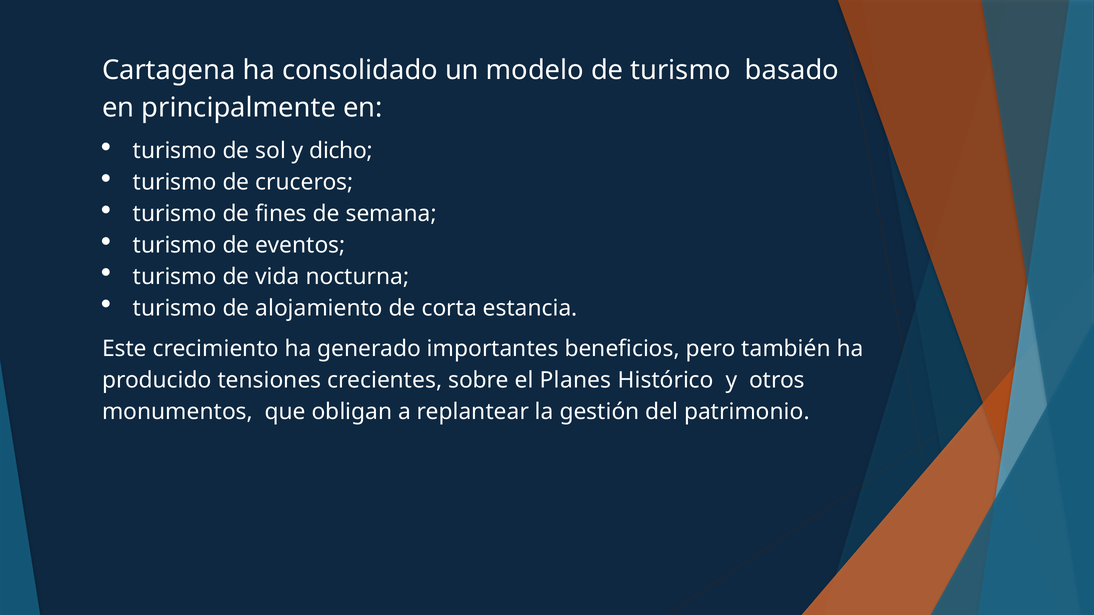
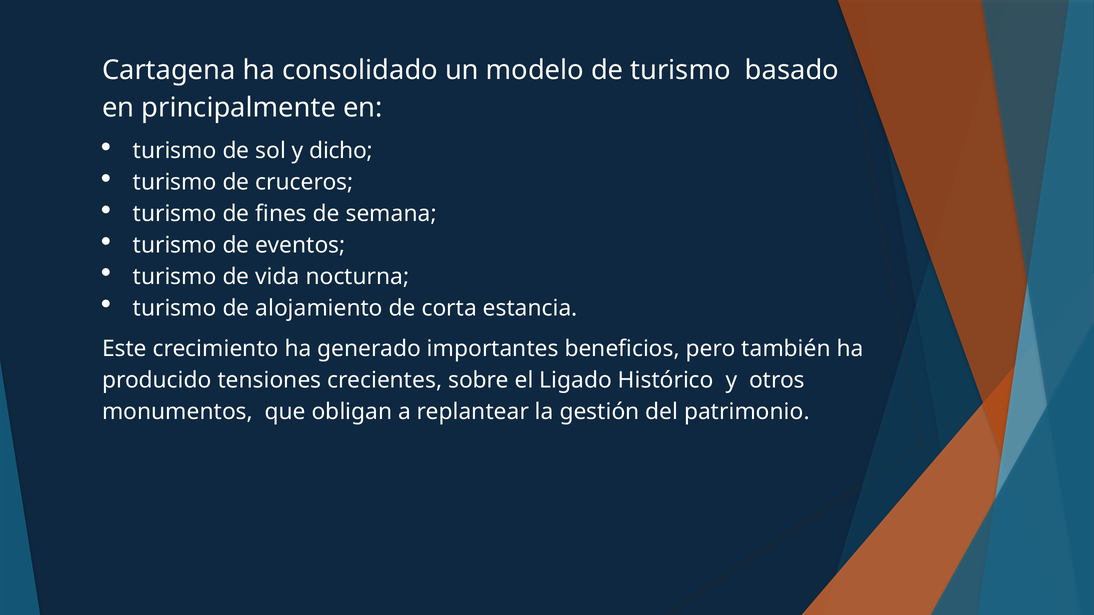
Planes: Planes -> Ligado (576, 380)
